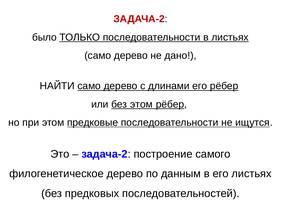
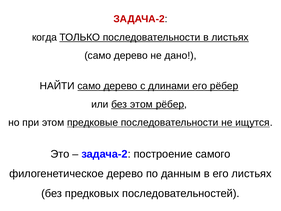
было: было -> когда (44, 37)
